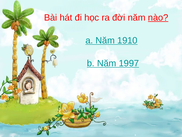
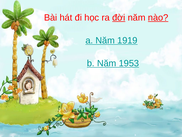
đời underline: none -> present (119, 18)
1910: 1910 -> 1919 (127, 40)
1997: 1997 -> 1953 (129, 63)
